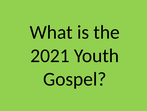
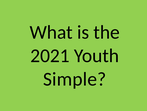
Gospel: Gospel -> Simple (75, 79)
